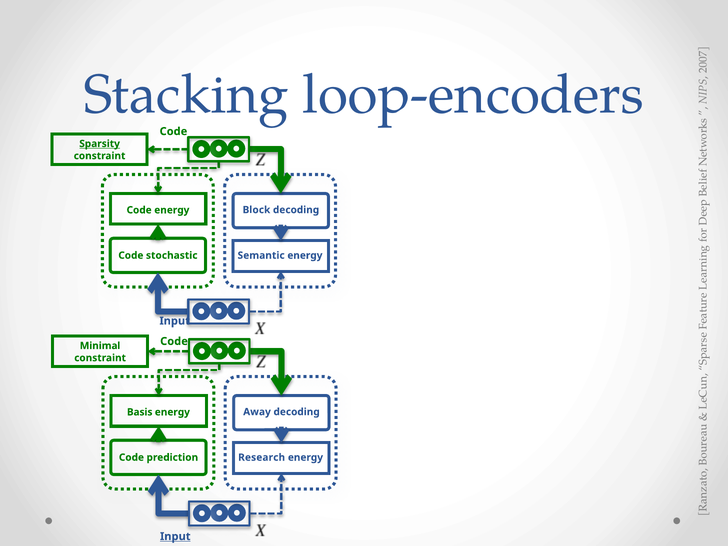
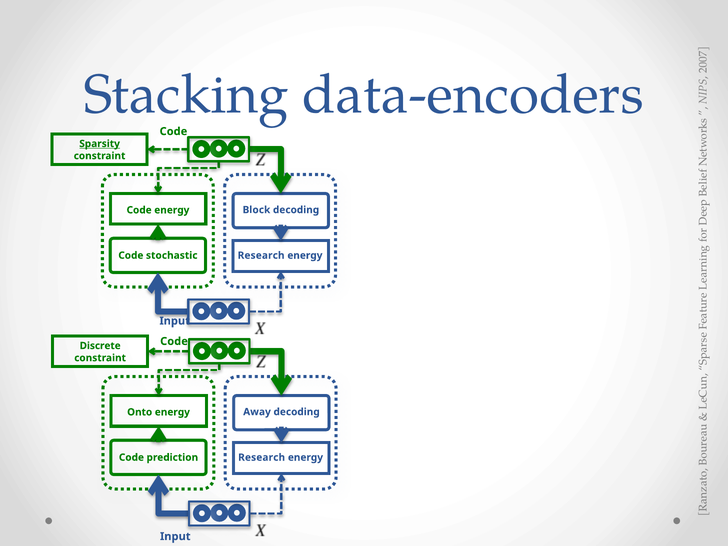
loop-encoders: loop-encoders -> data-encoders (473, 95)
Semantic: Semantic -> Research (261, 255)
Minimal: Minimal -> Discrete (100, 346)
Basis: Basis -> Onto (140, 412)
Input underline: present -> none (175, 536)
